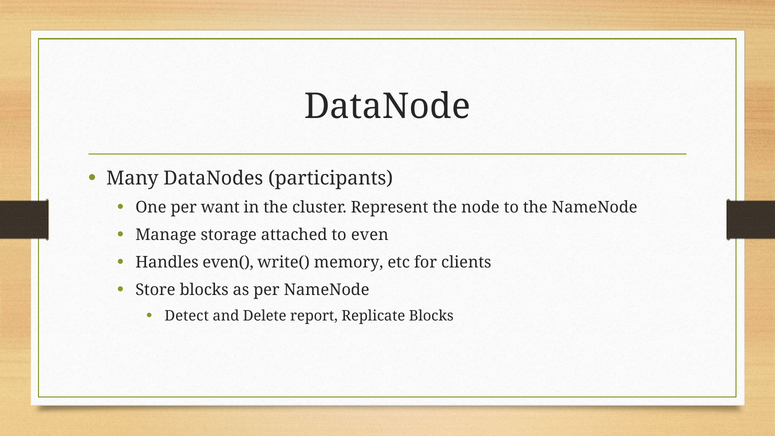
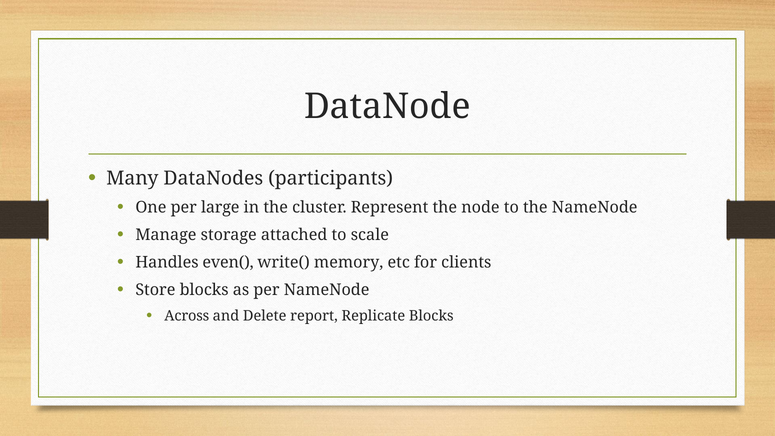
want: want -> large (220, 208)
even: even -> scale (370, 235)
Detect: Detect -> Across (187, 316)
